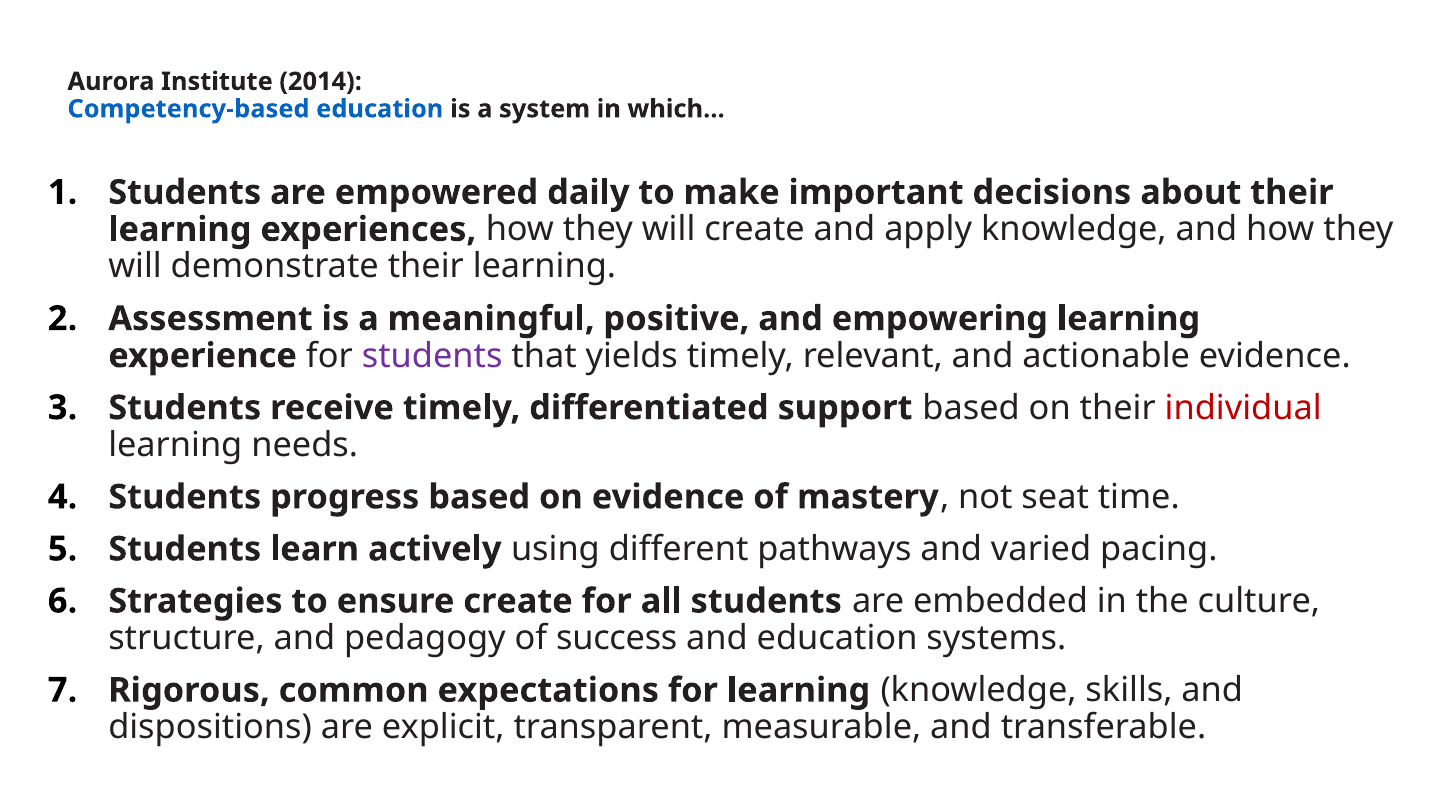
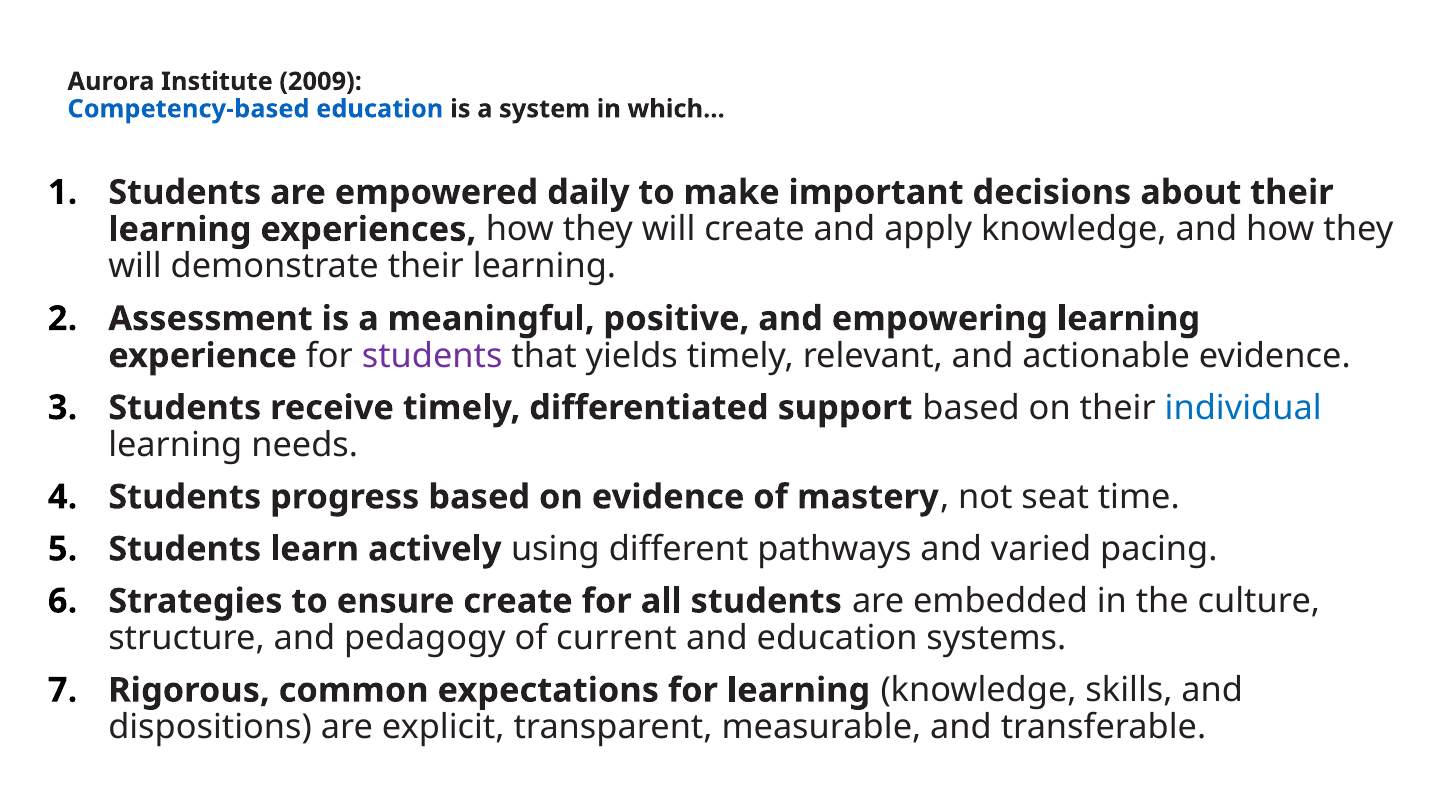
2014: 2014 -> 2009 (321, 81)
individual colour: red -> blue (1243, 408)
success: success -> current (616, 638)
